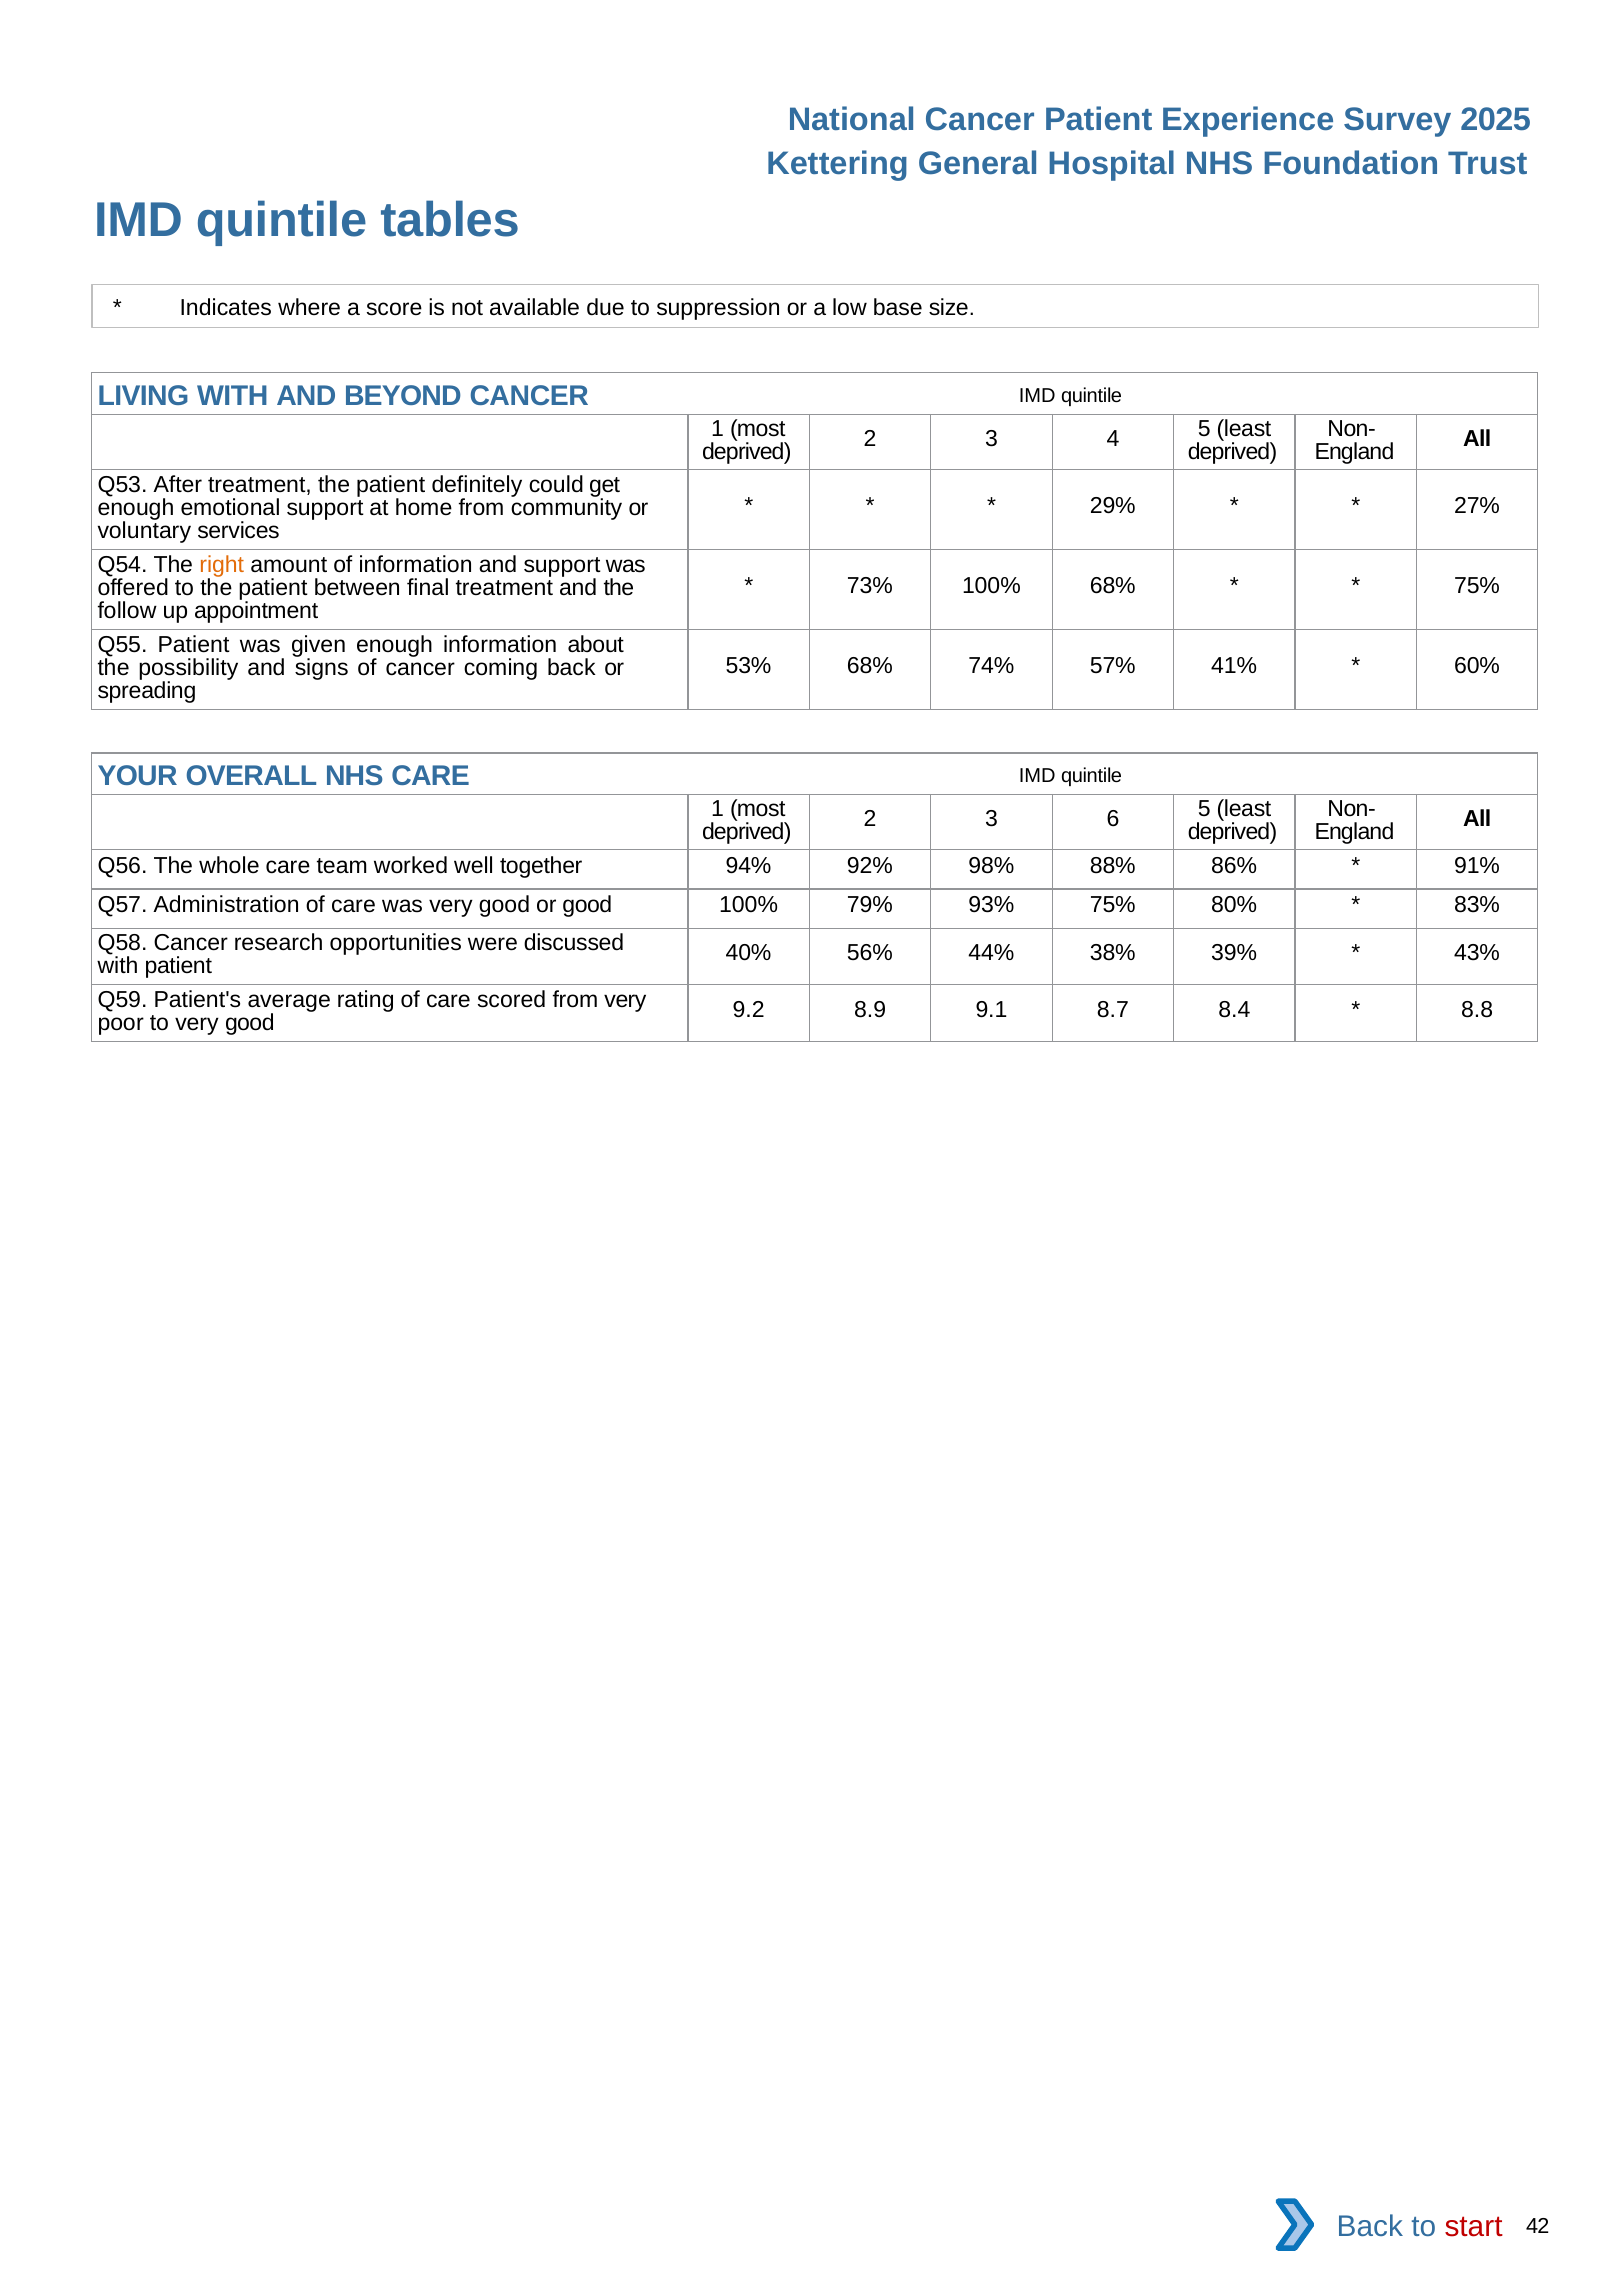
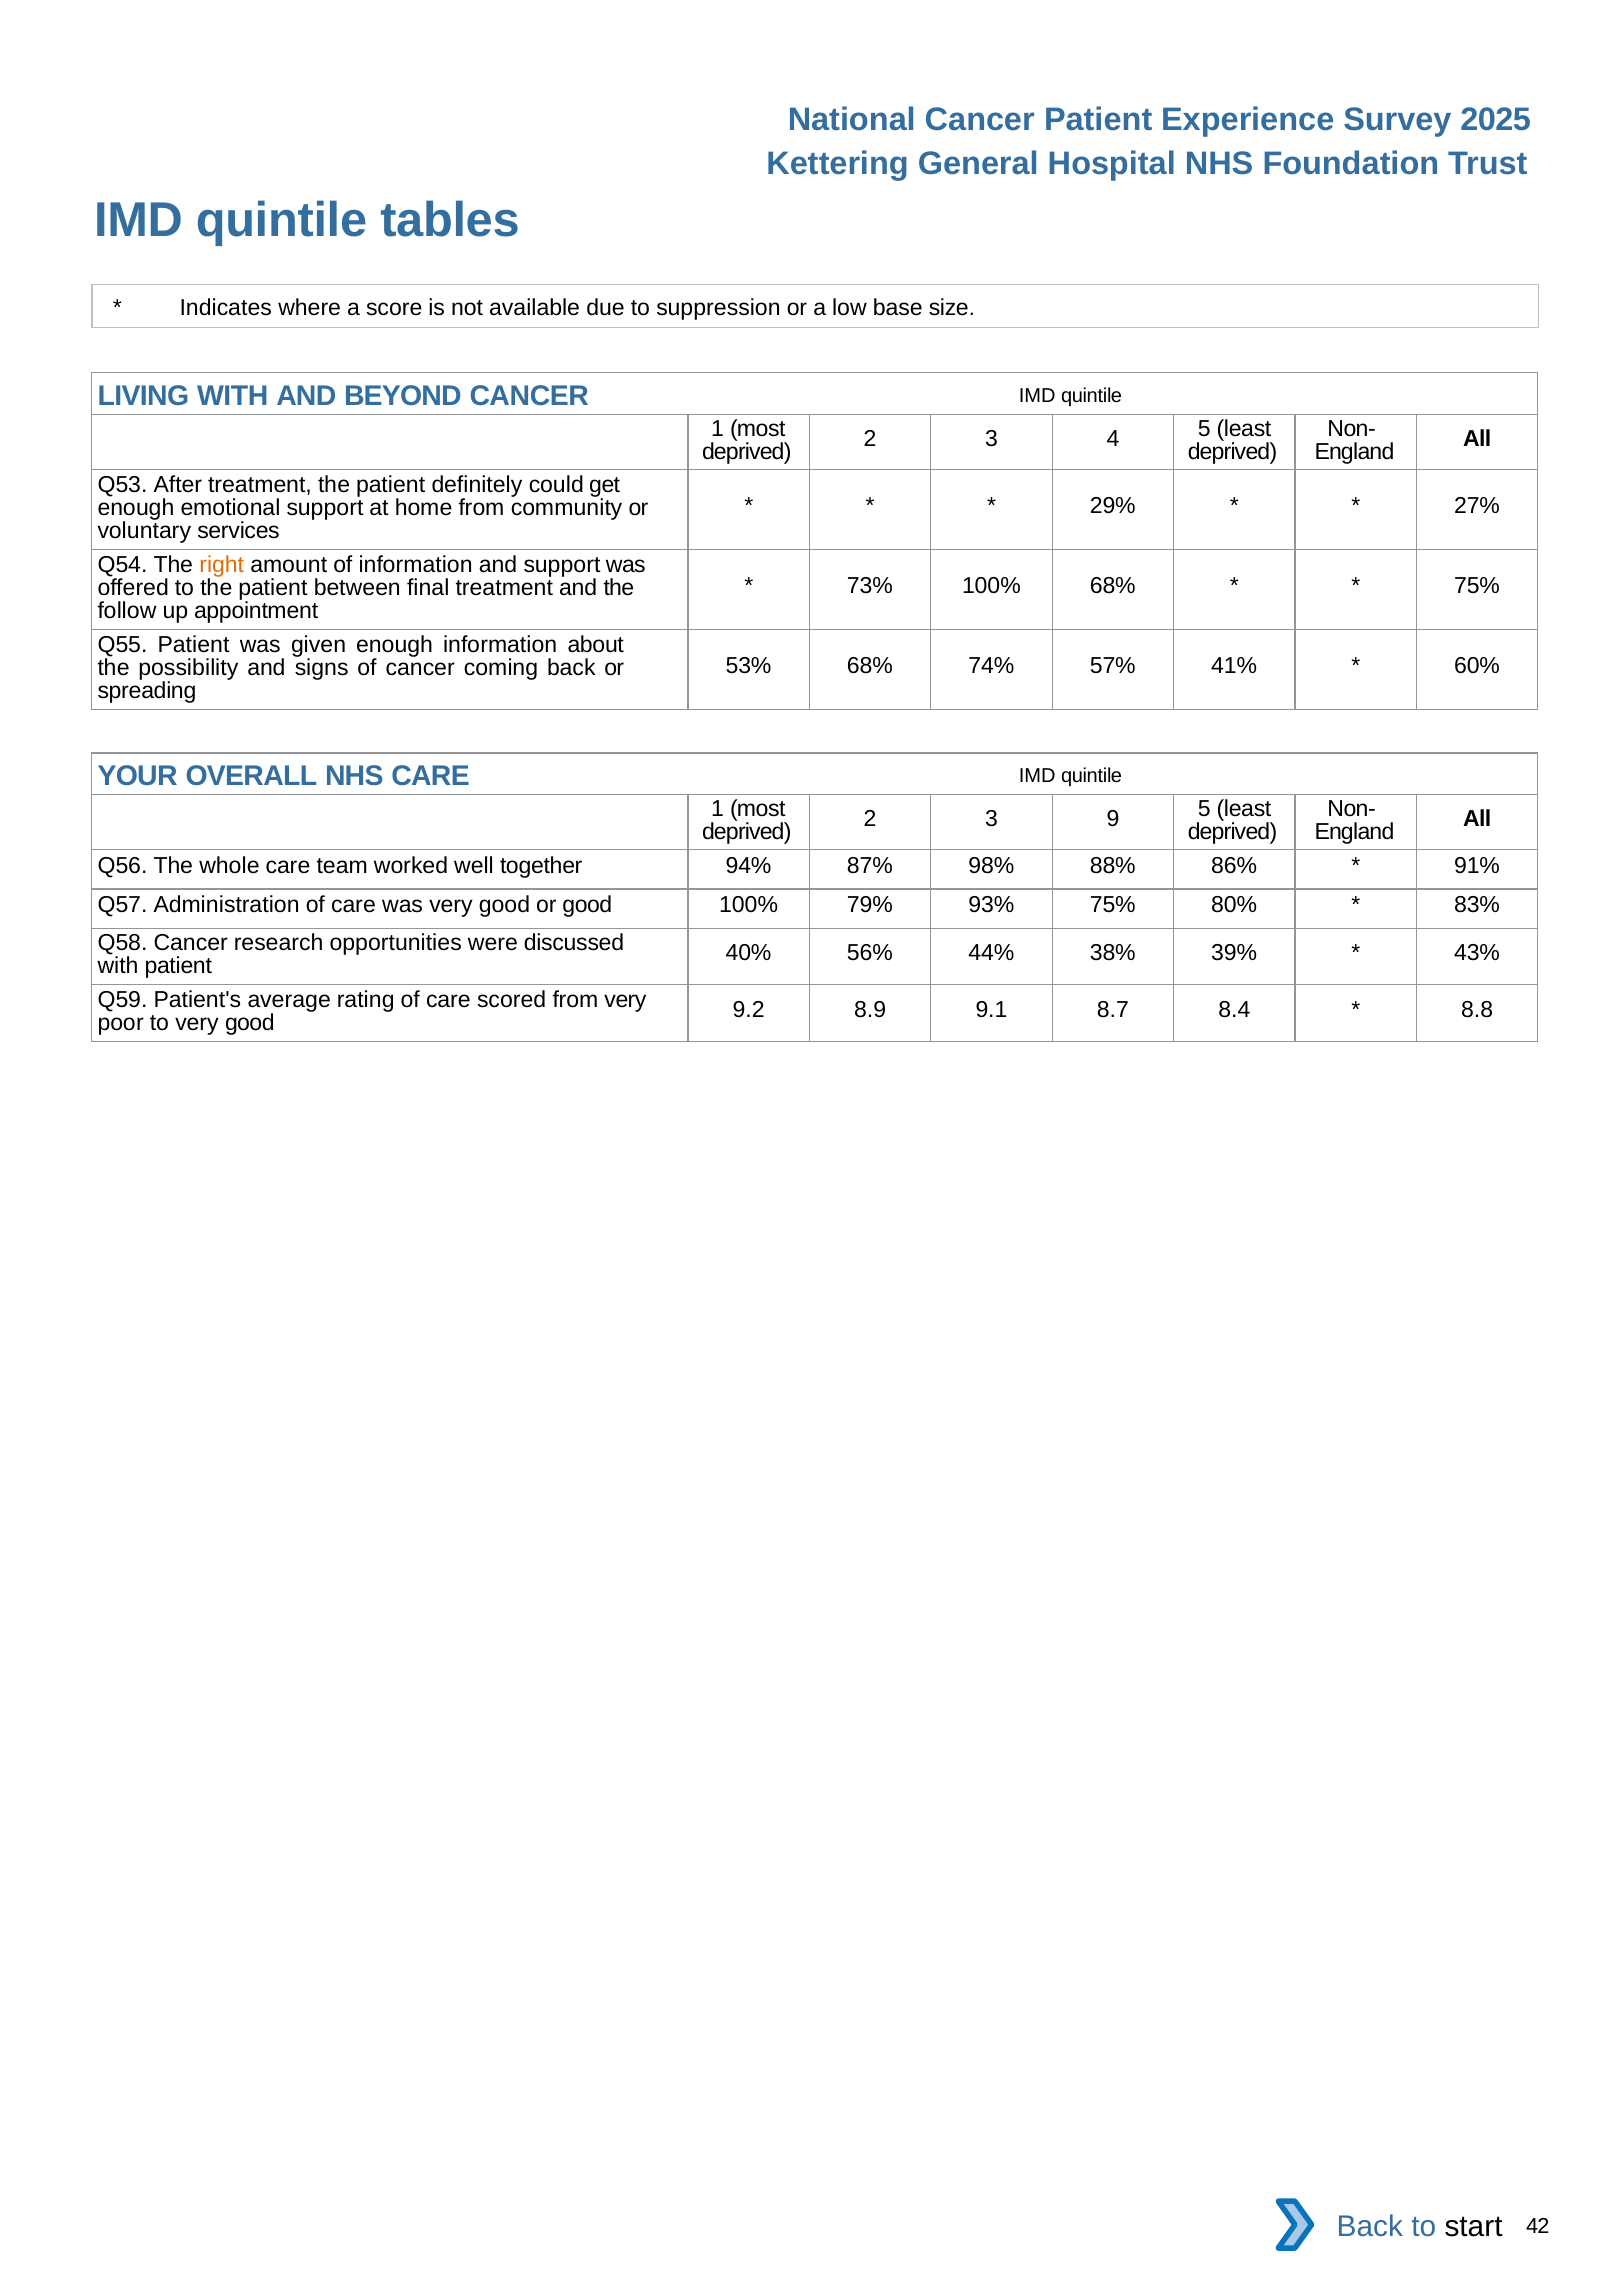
6: 6 -> 9 (1113, 818)
92%: 92% -> 87% (870, 866)
start colour: red -> black (1474, 2226)
